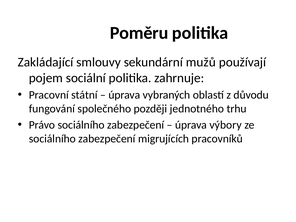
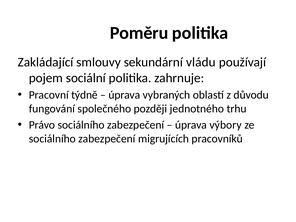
mužů: mužů -> vládu (201, 62)
státní: státní -> týdně (84, 95)
